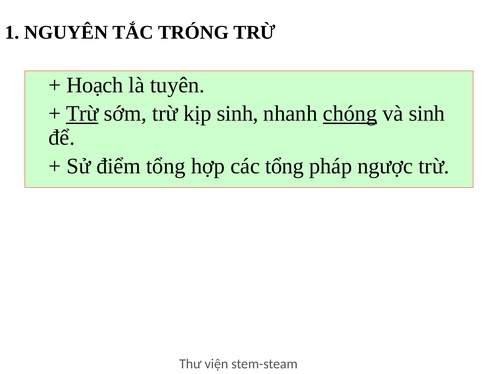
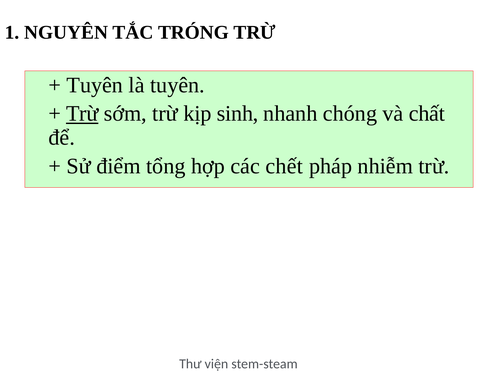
Hoạch: Hoạch -> Tuyên (95, 85)
chóng underline: present -> none (350, 114)
và sinh: sinh -> chất (427, 114)
các tổng: tổng -> chết (284, 166)
ngược: ngược -> nhiễm (385, 166)
